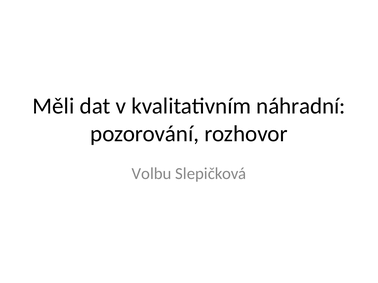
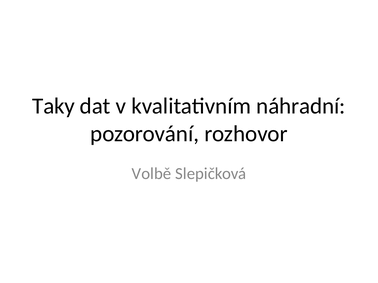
Měli: Měli -> Taky (54, 106)
Volbu: Volbu -> Volbě (152, 174)
